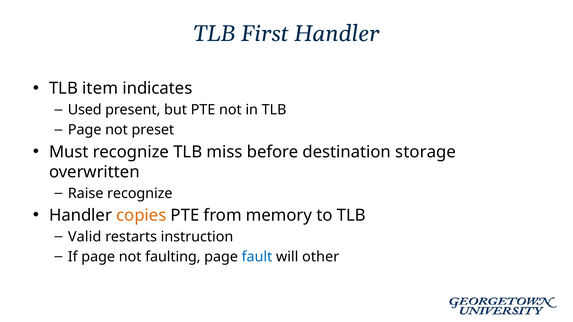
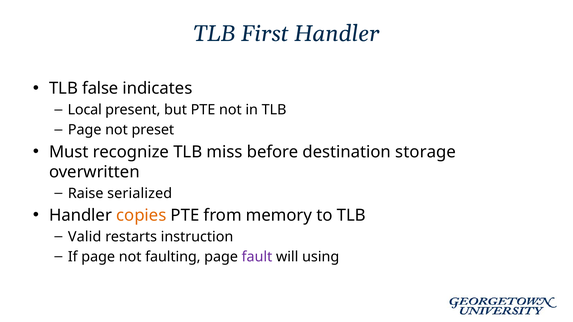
item: item -> false (100, 89)
Used: Used -> Local (85, 110)
Raise recognize: recognize -> serialized (140, 193)
fault colour: blue -> purple (257, 257)
other: other -> using (321, 257)
